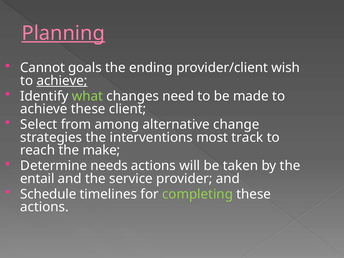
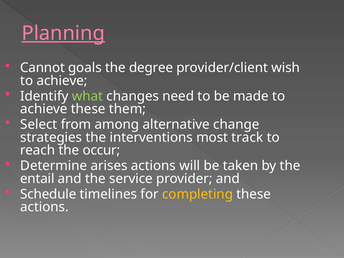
ending: ending -> degree (151, 68)
achieve underline: present -> none (62, 81)
client: client -> them (127, 109)
make: make -> occur (101, 150)
needs: needs -> arises (109, 166)
completing colour: light green -> yellow (198, 194)
